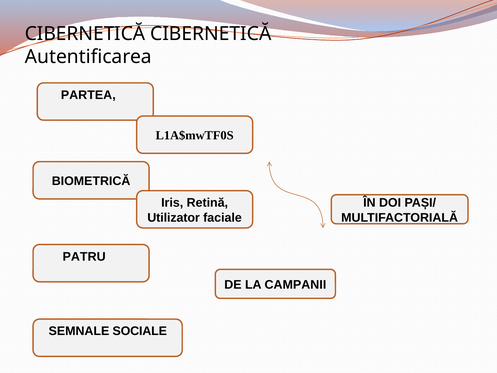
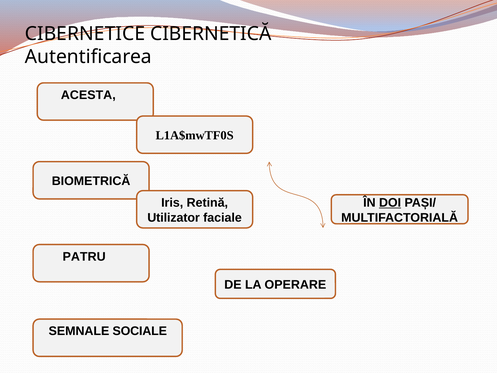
CIBERNETICĂ: CIBERNETICĂ -> CIBERNETICE (85, 34)
PARTEA: PARTEA -> ACESTA (88, 95)
DOI underline: none -> present (390, 203)
CAMPANII: CAMPANII -> OPERARE (295, 285)
